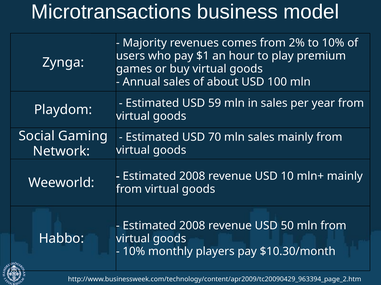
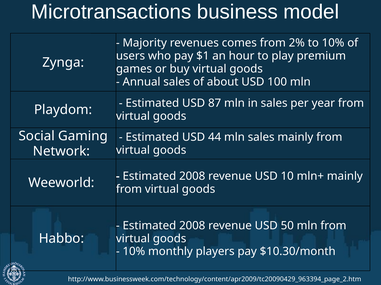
59: 59 -> 87 (215, 103)
70: 70 -> 44 (215, 137)
